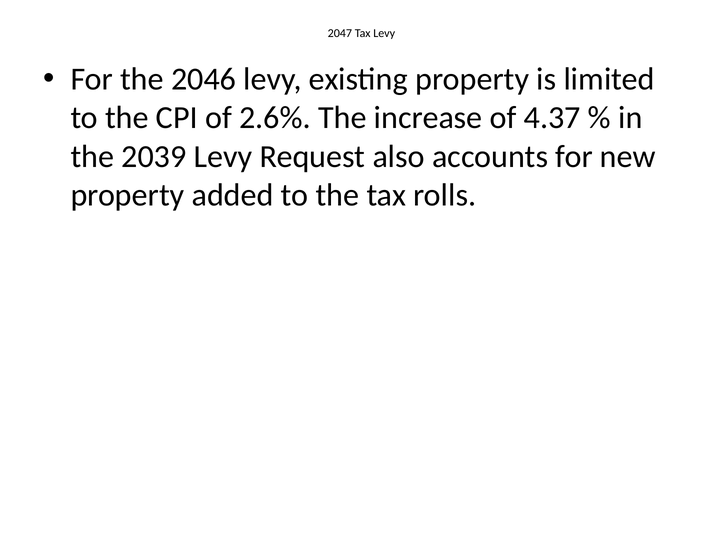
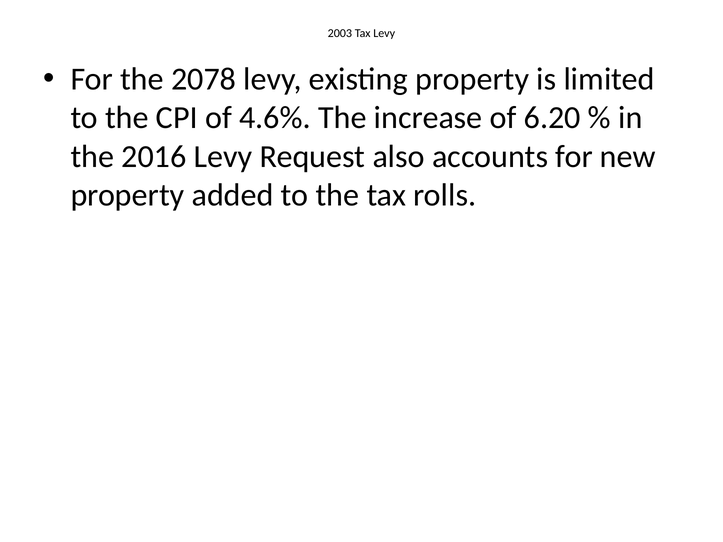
2047: 2047 -> 2003 (340, 33)
2046: 2046 -> 2078 (204, 79)
2.6%: 2.6% -> 4.6% (275, 118)
4.37: 4.37 -> 6.20 (552, 118)
2039: 2039 -> 2016 (154, 157)
